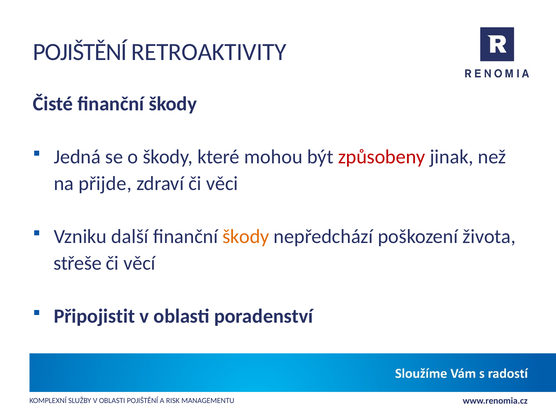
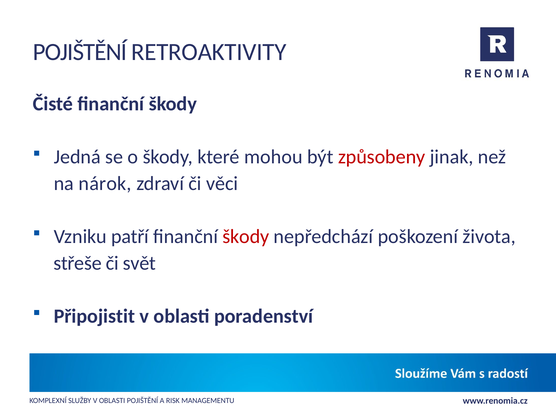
přijde: přijde -> nárok (105, 184)
další: další -> patří (130, 237)
škody colour: orange -> red (246, 237)
věcí: věcí -> svět (139, 263)
